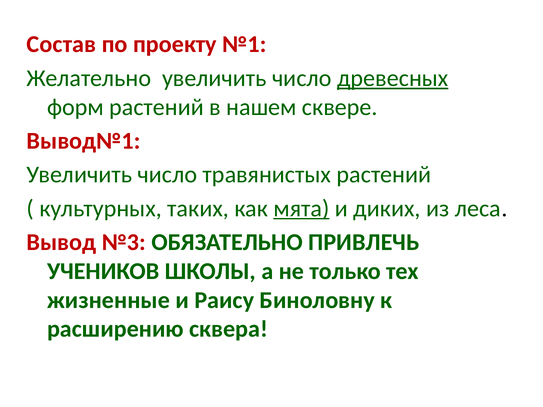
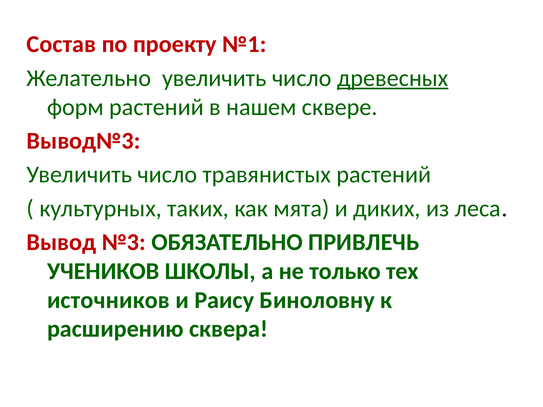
Вывод№1: Вывод№1 -> Вывод№3 (84, 141)
мята underline: present -> none (301, 209)
жизненные: жизненные -> источников (108, 300)
